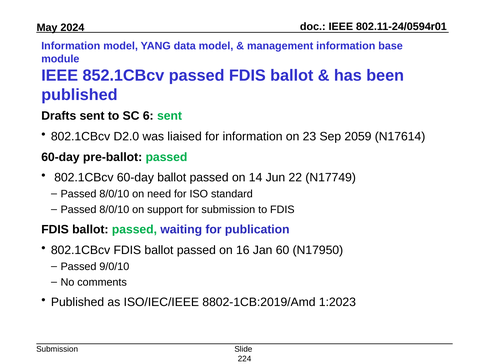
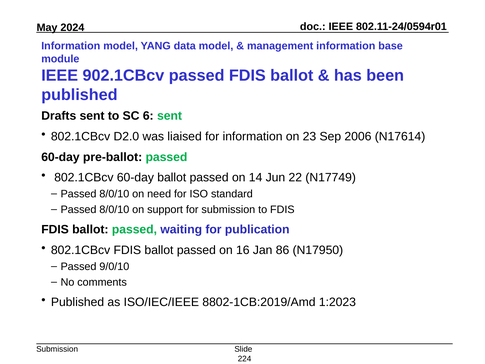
852.1CBcv: 852.1CBcv -> 902.1CBcv (123, 76)
2059: 2059 -> 2006 (358, 136)
60: 60 -> 86 (283, 250)
